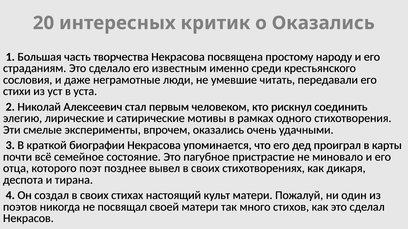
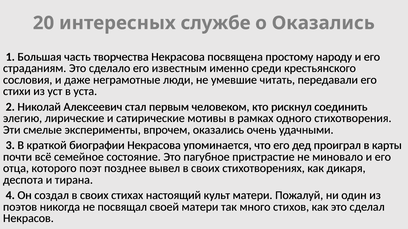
критик: критик -> службе (216, 23)
